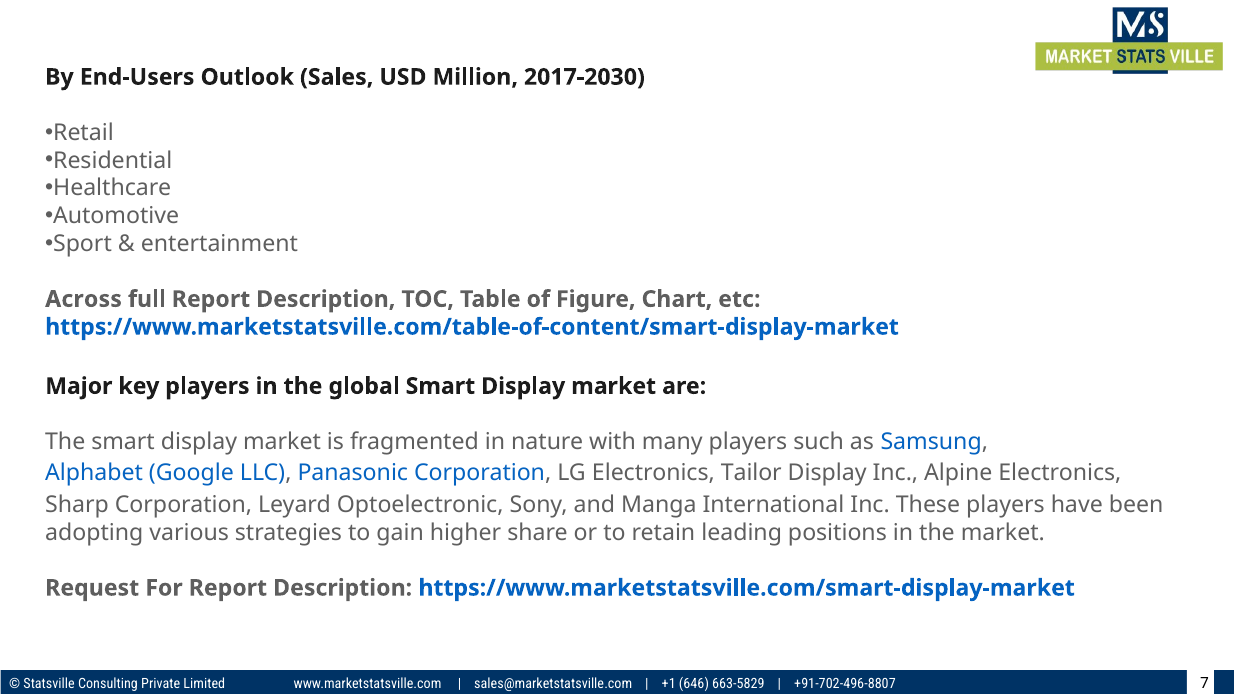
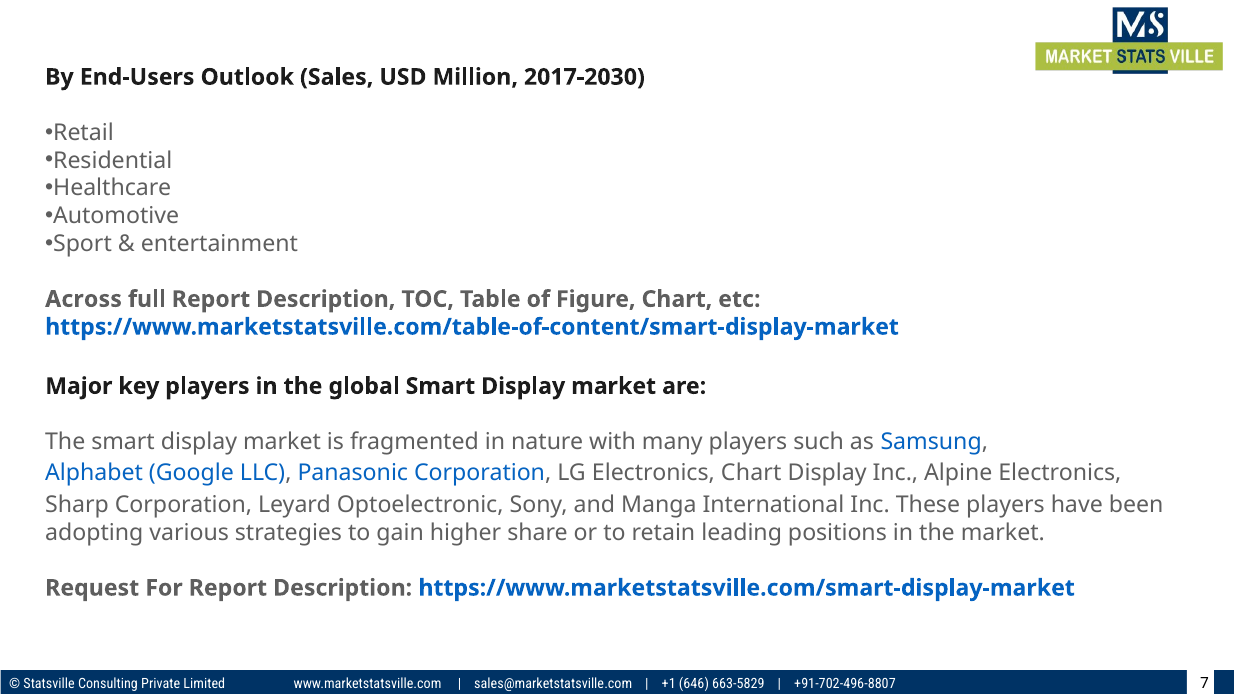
Electronics Tailor: Tailor -> Chart (751, 473)
